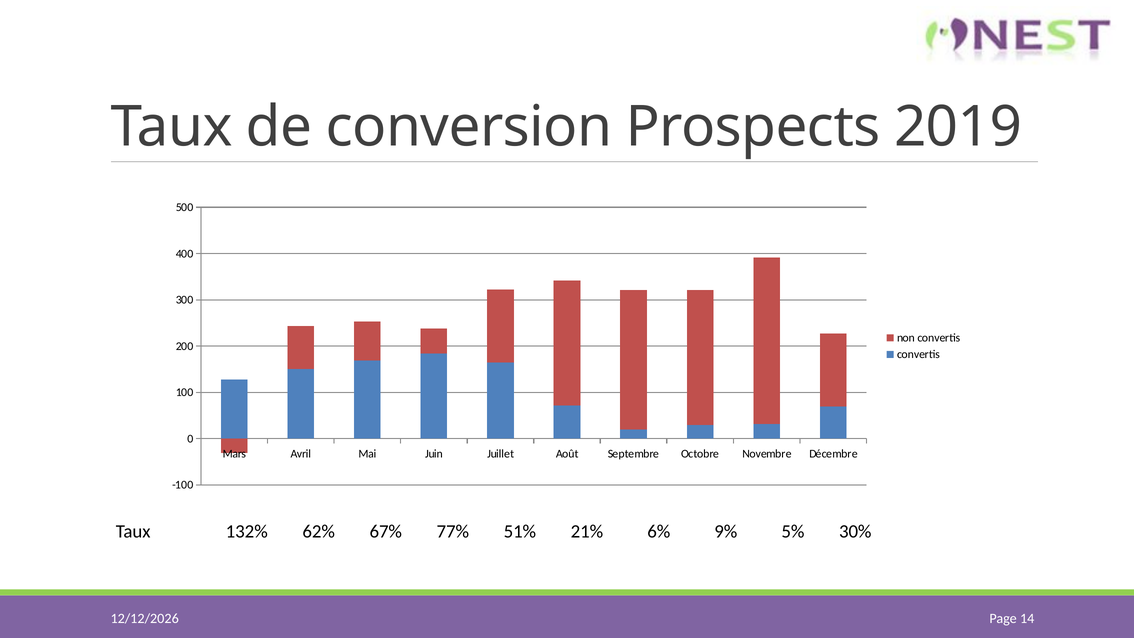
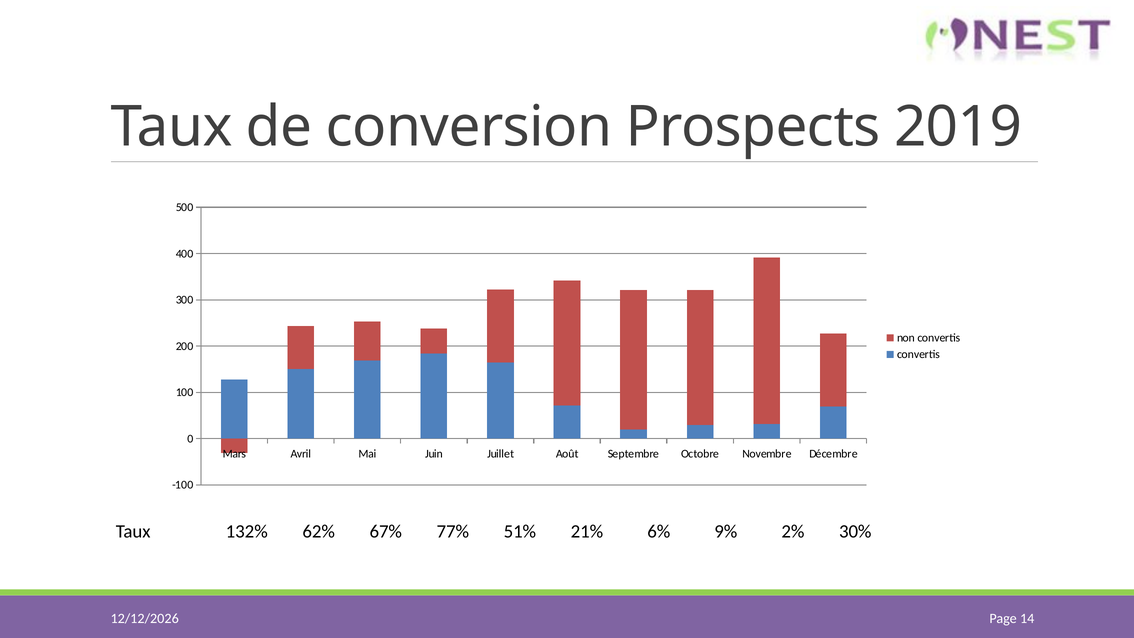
5%: 5% -> 2% (793, 531)
